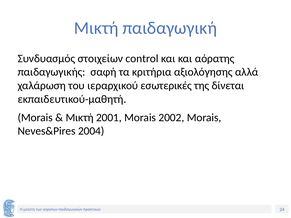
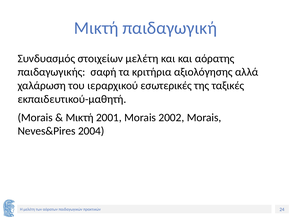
στοιχείων control: control -> μελέτη (142, 59)
δίνεται: δίνεται -> ταξικές (228, 86)
